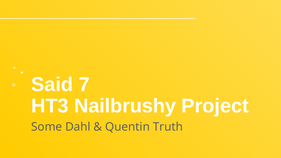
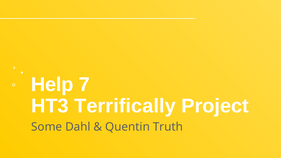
Said: Said -> Help (52, 85)
Nailbrushy: Nailbrushy -> Terrifically (125, 106)
